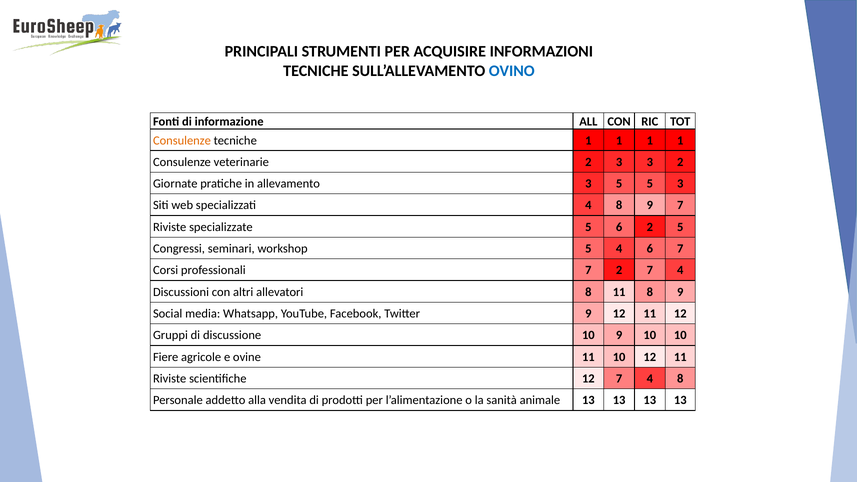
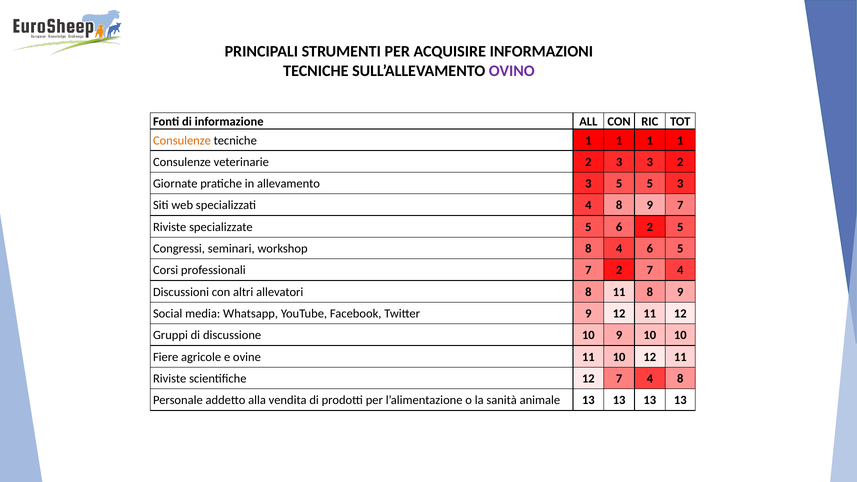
OVINO colour: blue -> purple (512, 71)
workshop 5: 5 -> 8 (588, 249)
6 7: 7 -> 5 (680, 249)
